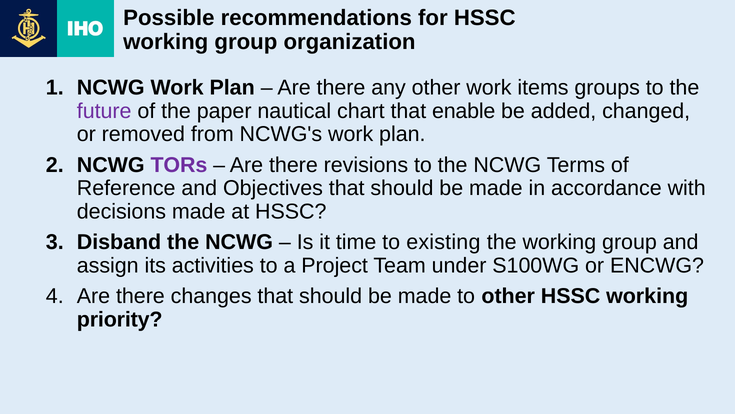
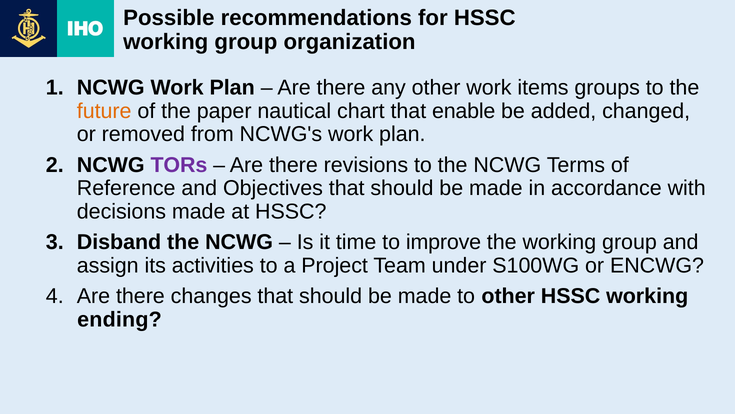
future colour: purple -> orange (104, 111)
existing: existing -> improve (444, 242)
priority: priority -> ending (119, 319)
